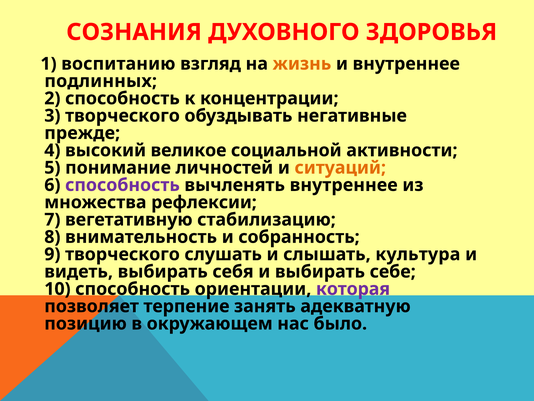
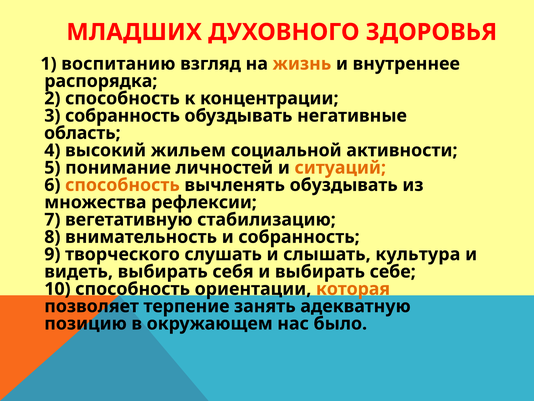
СОЗНАНИЯ: СОЗНАНИЯ -> МЛАДШИХ (134, 32)
подлинных: подлинных -> распорядка (101, 81)
3 творческого: творческого -> собранность (123, 116)
прежде: прежде -> область (82, 133)
великое: великое -> жильем (188, 150)
способность colour: purple -> orange (122, 185)
вычленять внутреннее: внутреннее -> обуздывать (344, 185)
которая colour: purple -> orange (353, 289)
